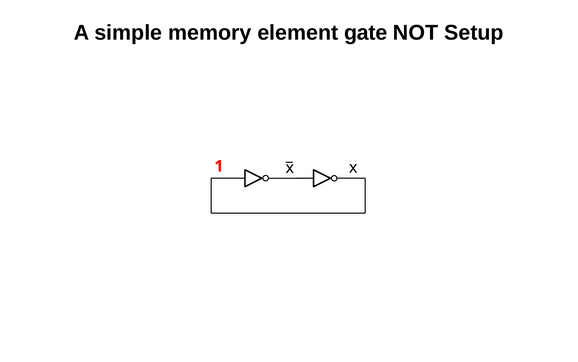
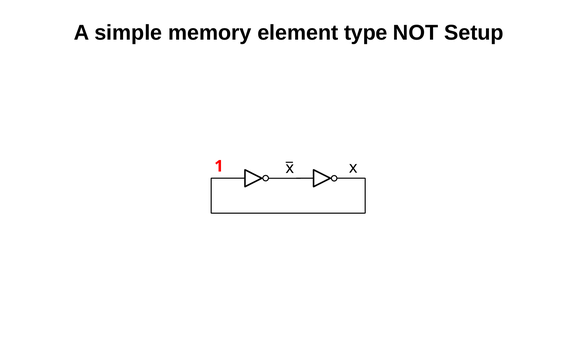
gate: gate -> type (366, 33)
